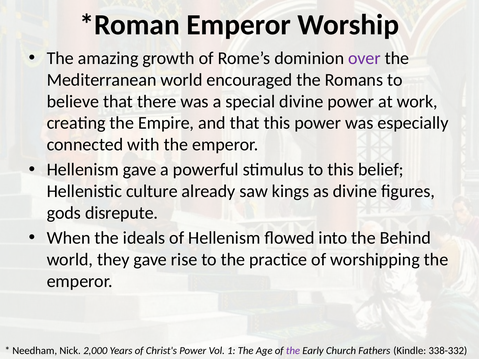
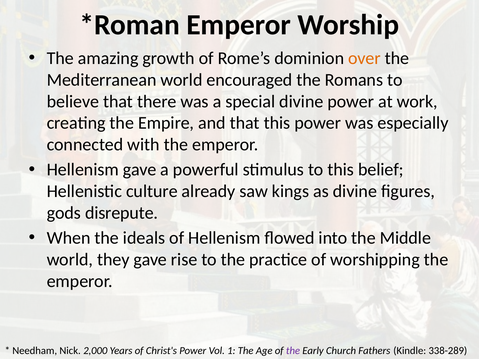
over colour: purple -> orange (364, 58)
Behind: Behind -> Middle (405, 238)
338-332: 338-332 -> 338-289 (448, 351)
